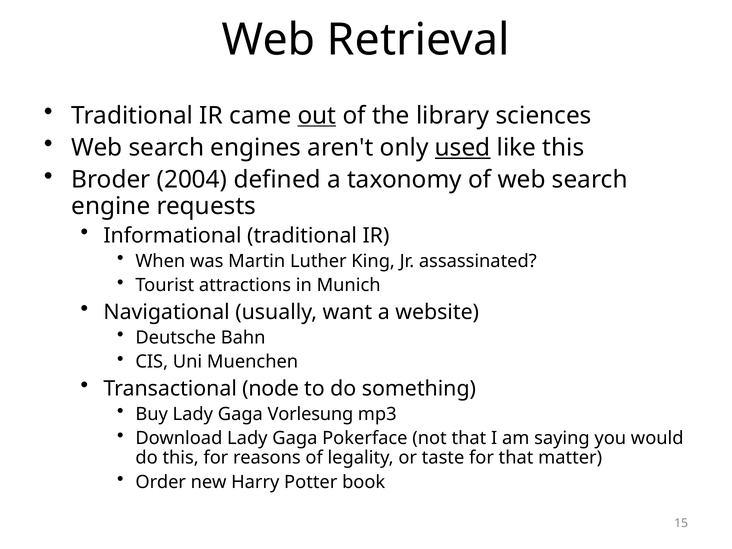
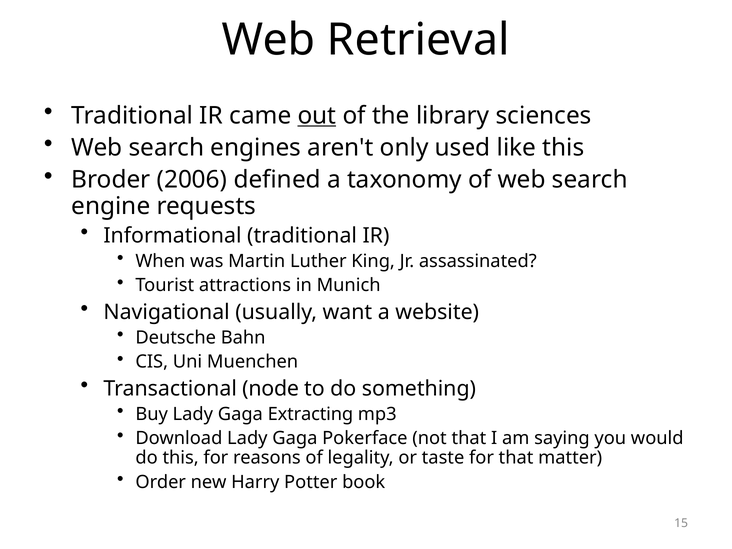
used underline: present -> none (463, 148)
2004: 2004 -> 2006 (192, 180)
Vorlesung: Vorlesung -> Extracting (310, 414)
